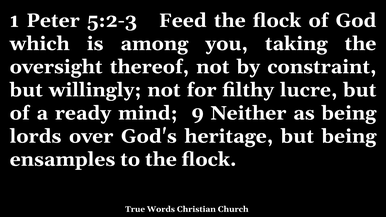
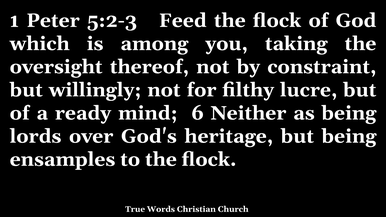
9: 9 -> 6 (198, 113)
